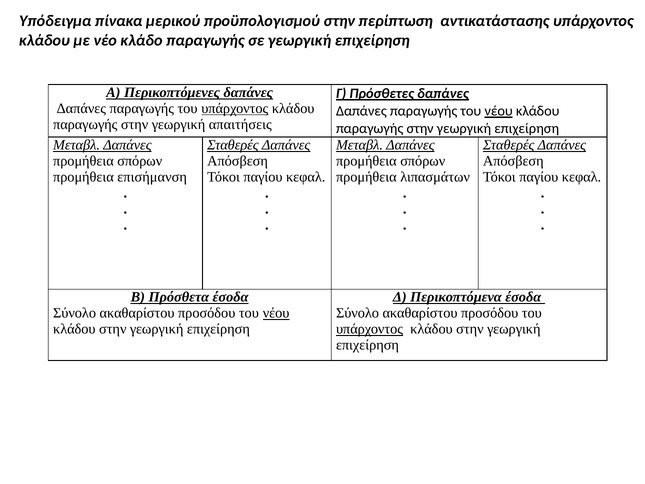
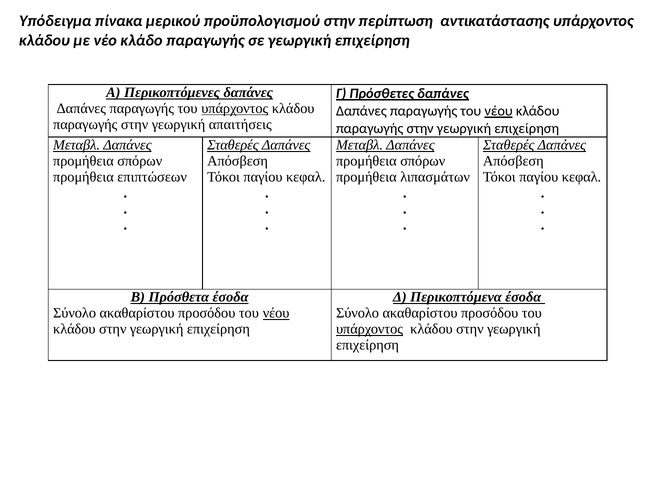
επισήμανση: επισήμανση -> επιπτώσεων (152, 177)
